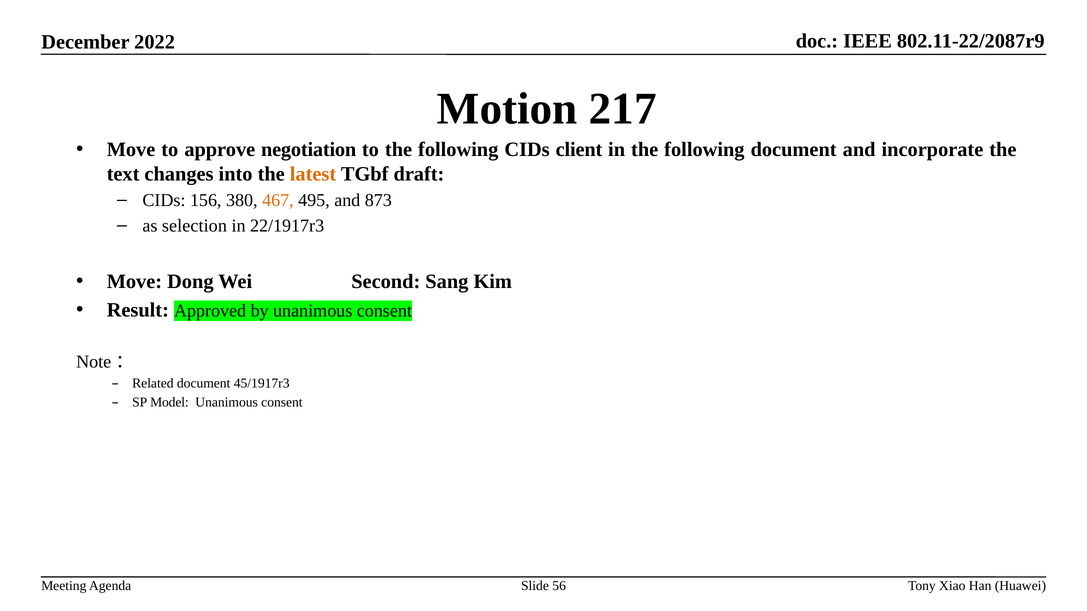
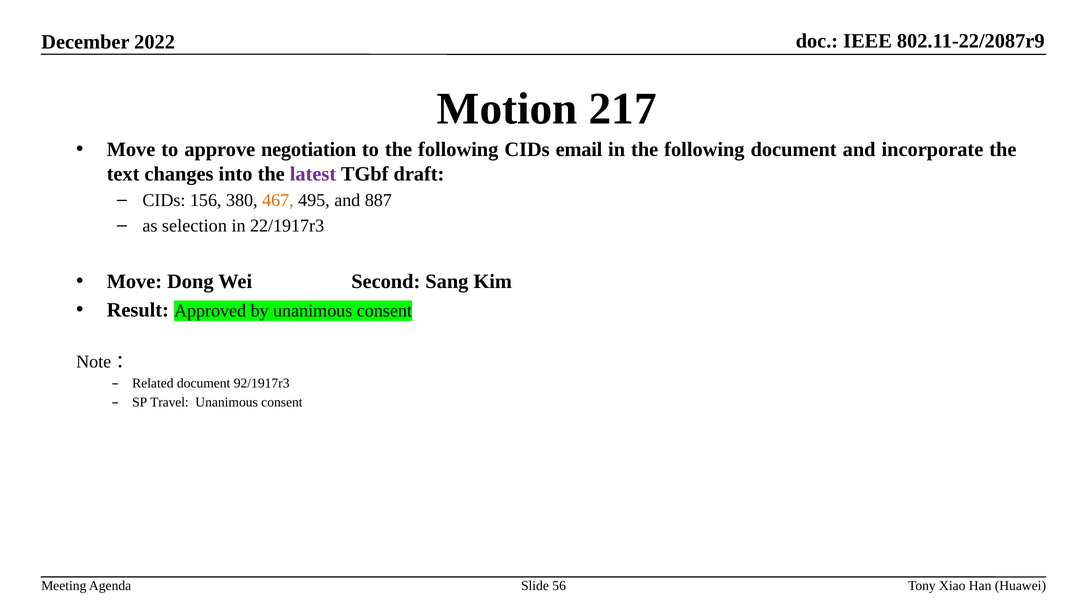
client: client -> email (579, 150)
latest colour: orange -> purple (313, 174)
873: 873 -> 887 (378, 201)
45/1917r3: 45/1917r3 -> 92/1917r3 (262, 384)
Model: Model -> Travel (169, 403)
